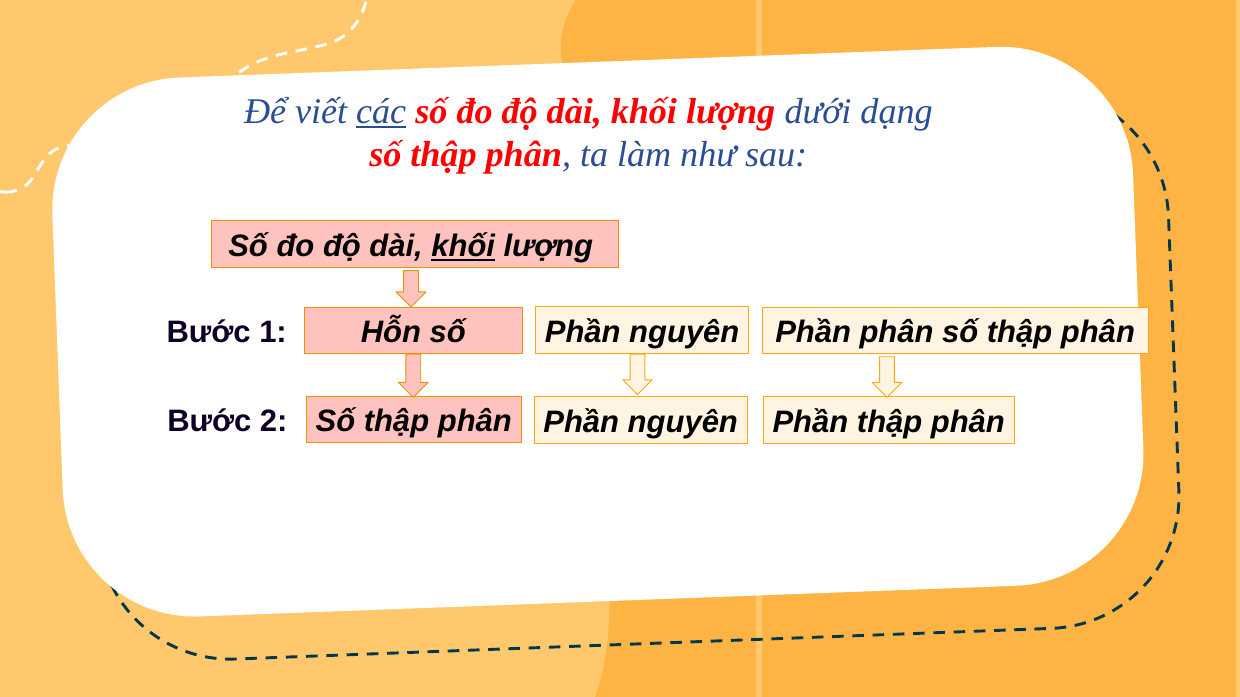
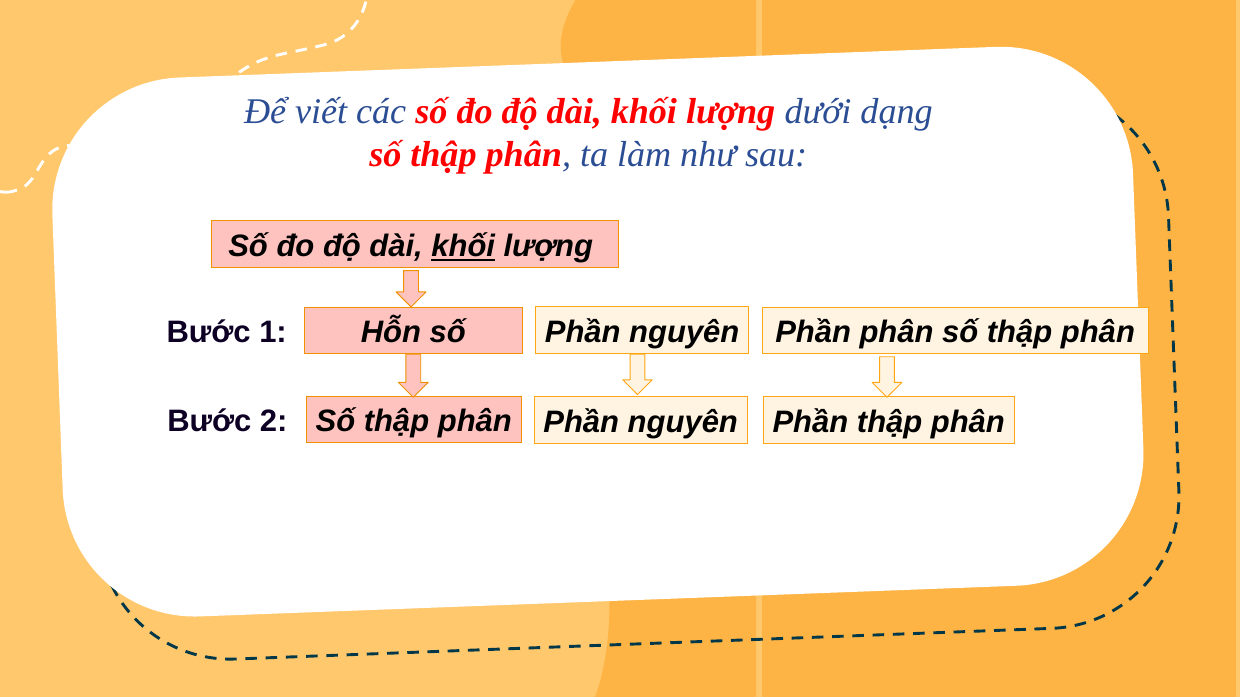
các underline: present -> none (381, 111)
